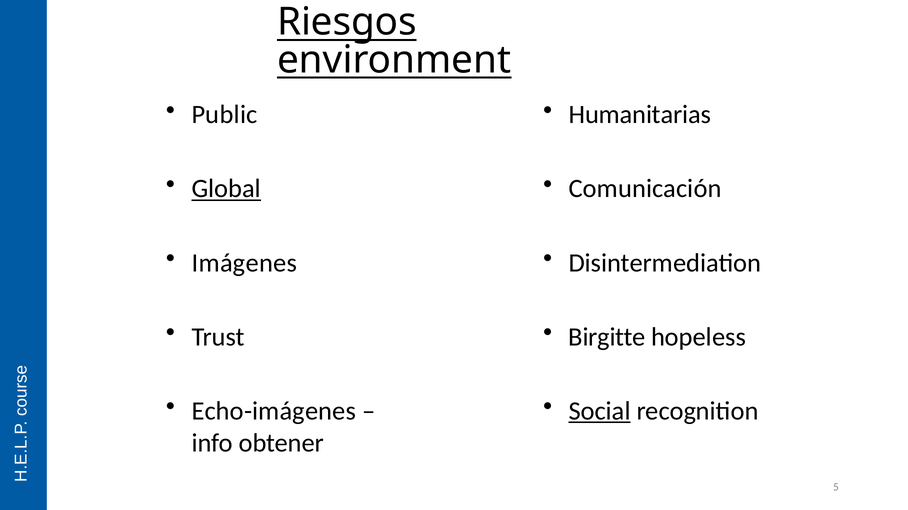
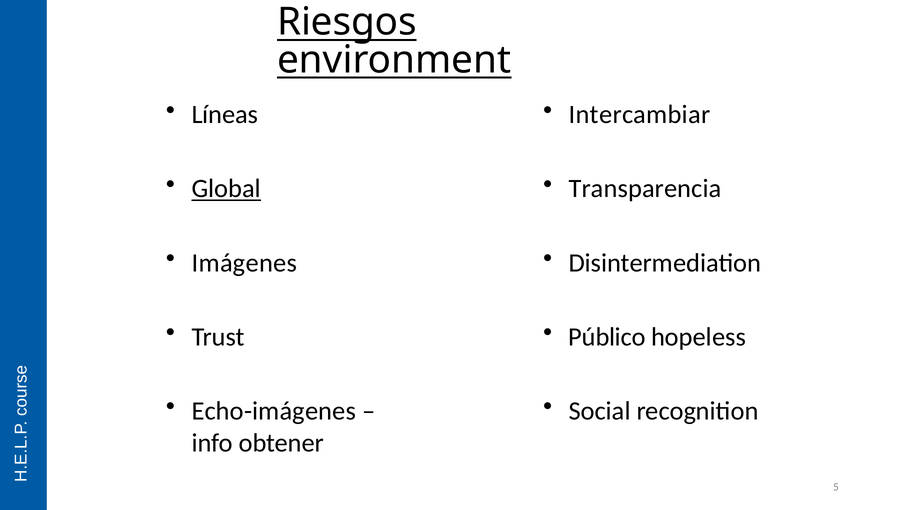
Public: Public -> Líneas (225, 115)
Humanitarias: Humanitarias -> Intercambiar (640, 115)
Comunicación: Comunicación -> Transparencia (645, 189)
Birgitte: Birgitte -> Público (607, 337)
Social underline: present -> none (600, 412)
